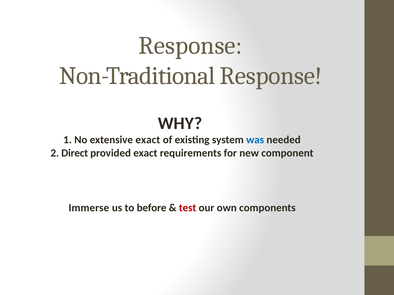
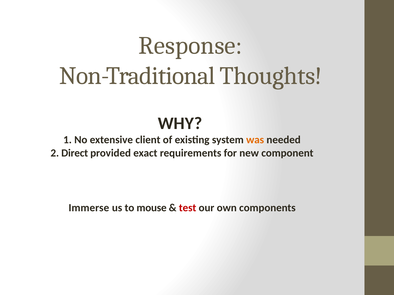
Non-Traditional Response: Response -> Thoughts (271, 76)
extensive exact: exact -> client (148, 140)
was colour: blue -> orange (255, 140)
before: before -> mouse (152, 208)
